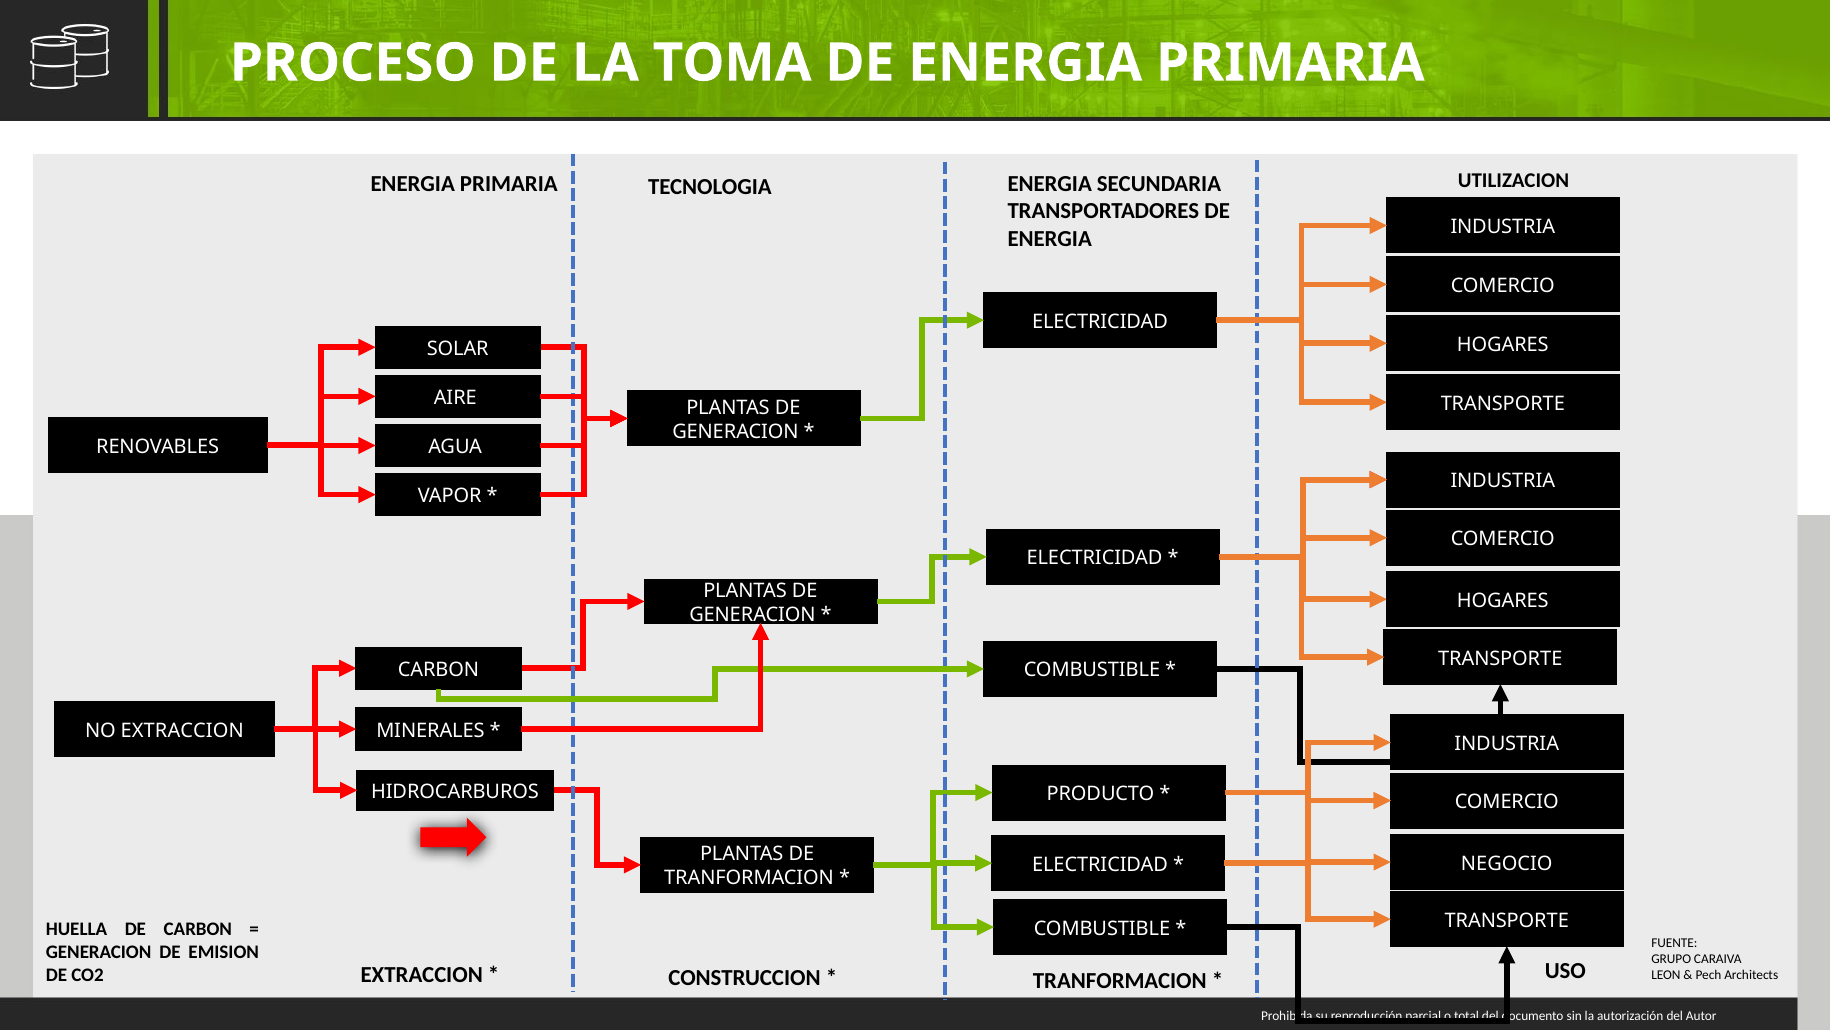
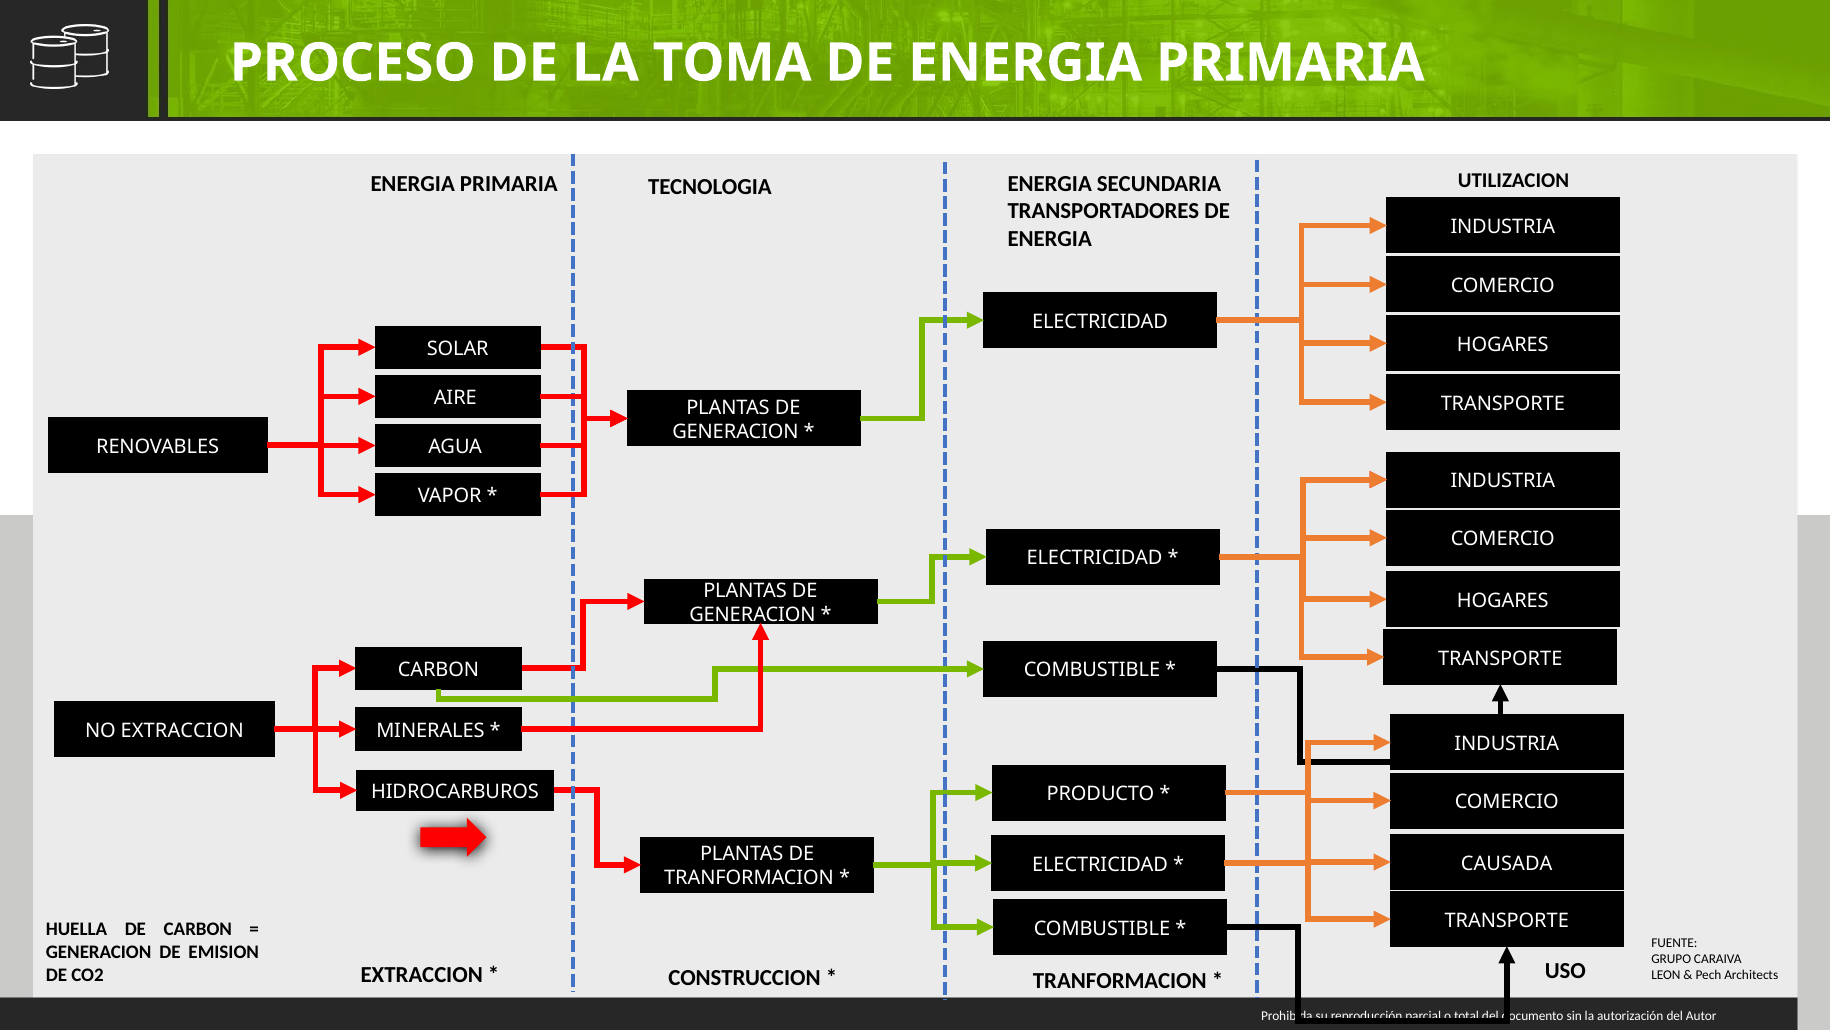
NEGOCIO: NEGOCIO -> CAUSADA (1507, 863)
